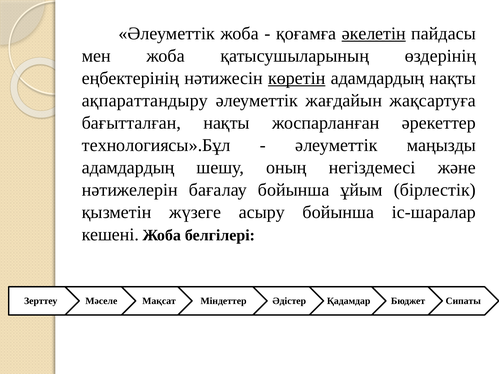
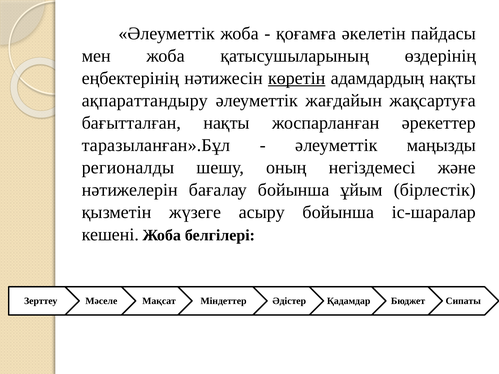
әкелетін underline: present -> none (374, 33)
технологиясы».Бұл: технологиясы».Бұл -> таразыланған».Бұл (156, 145)
адамдардың: адамдардың -> регионалды (128, 168)
